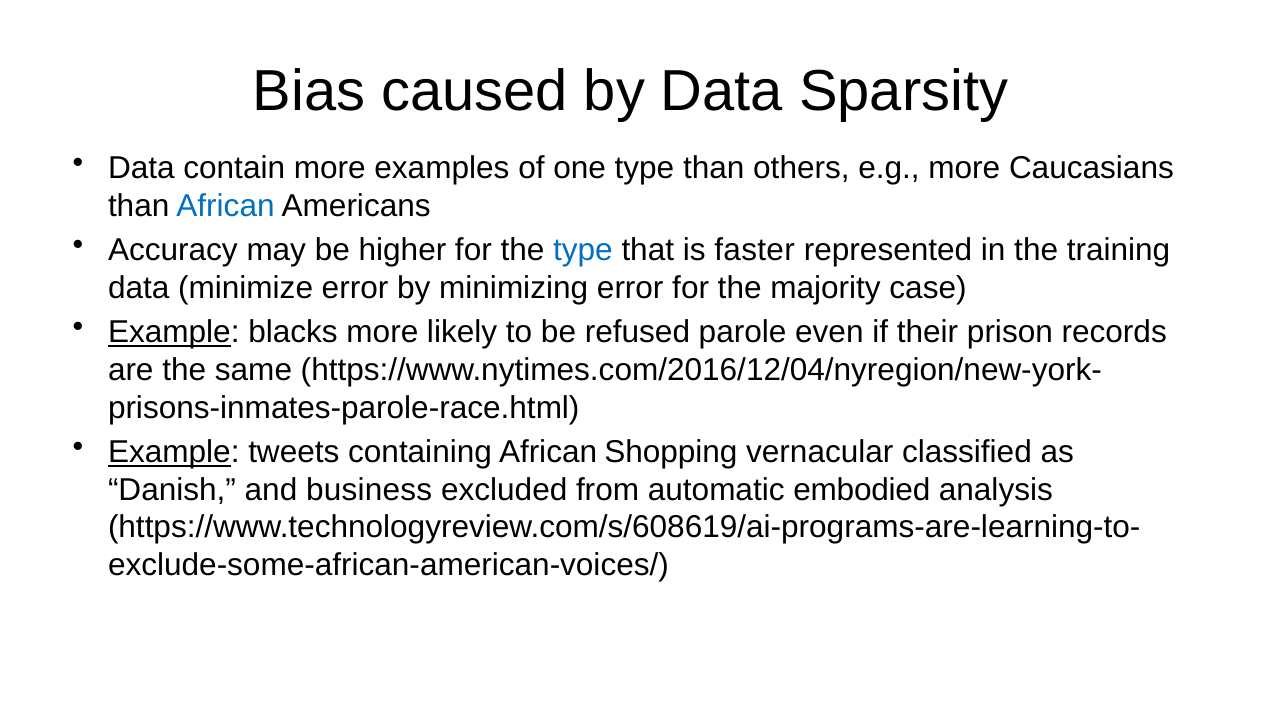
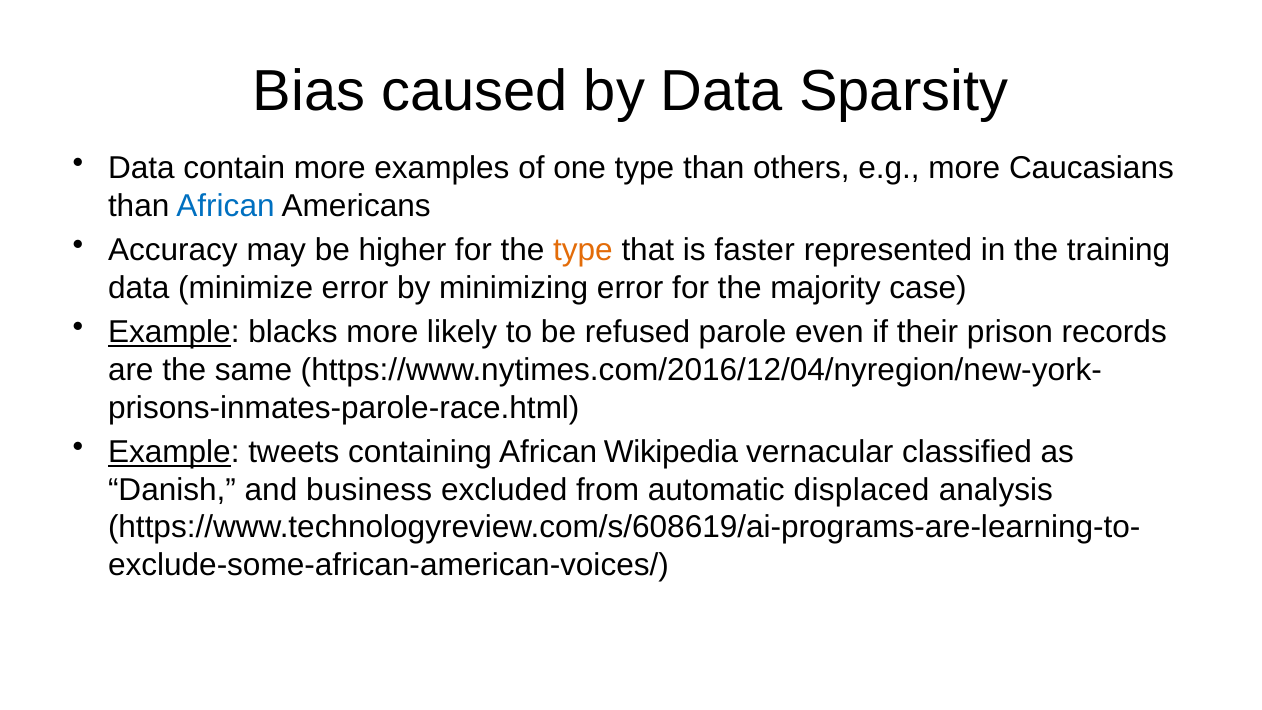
type colour: blue -> orange (583, 250)
Shopping: Shopping -> Wikipedia (671, 452)
embodied: embodied -> displaced (862, 490)
